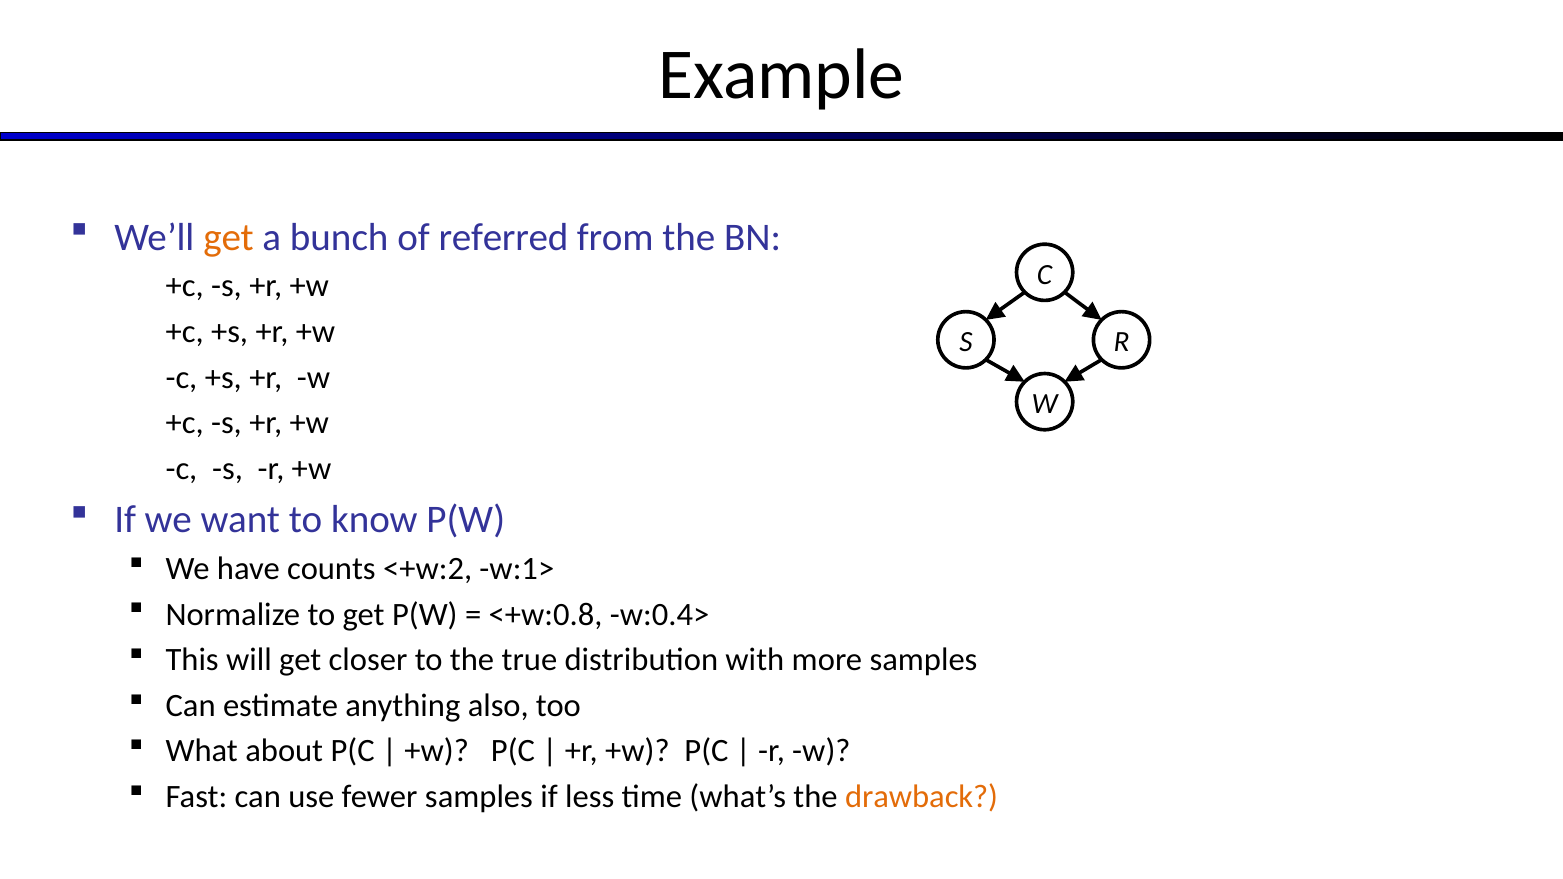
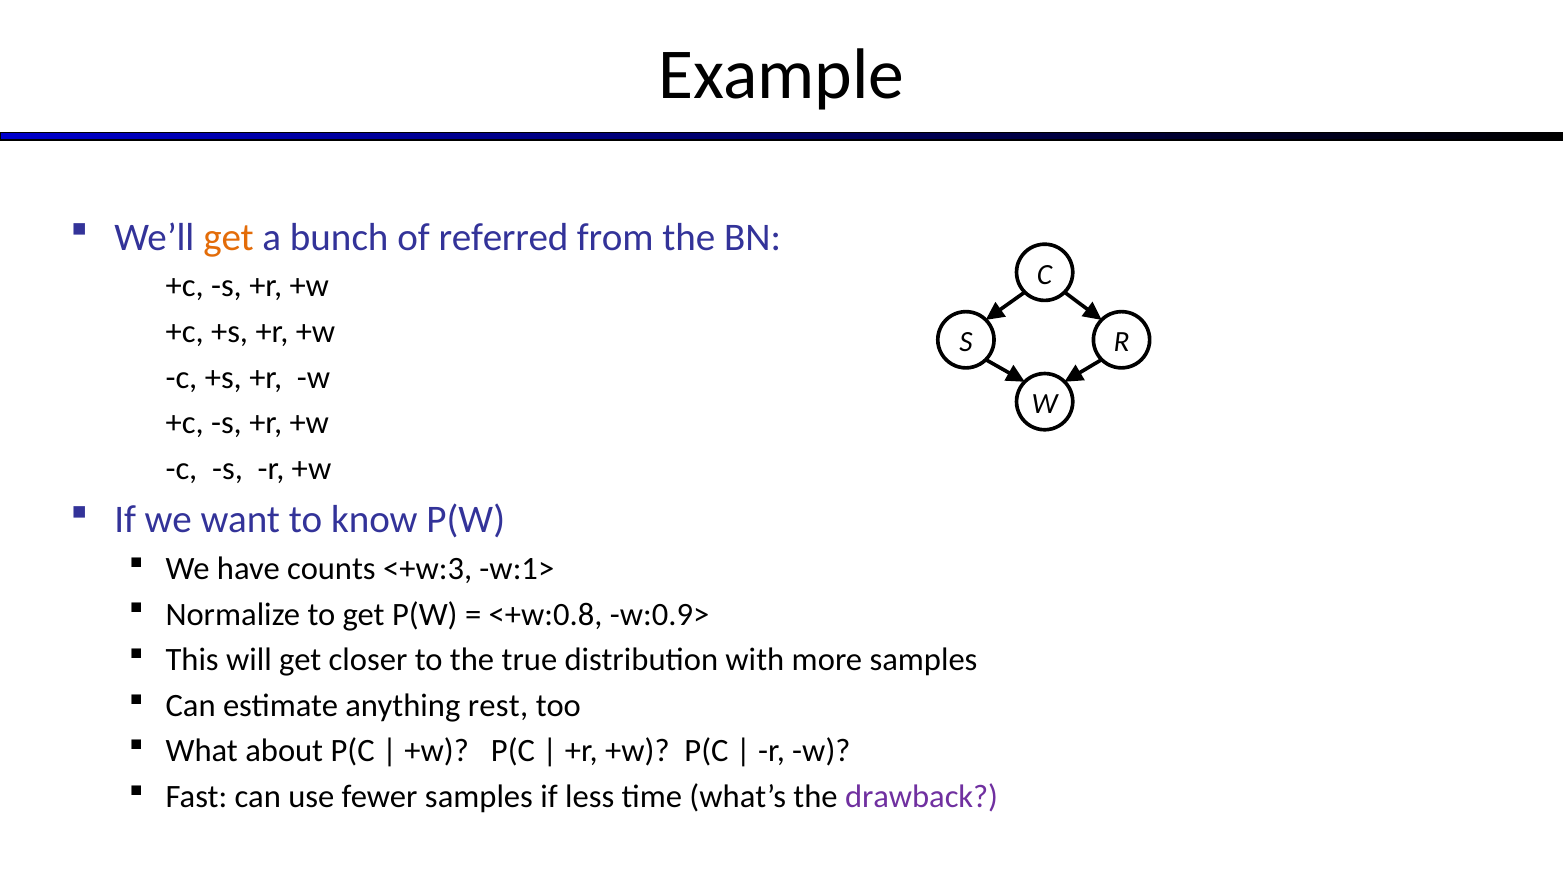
<+w:2: <+w:2 -> <+w:3 (428, 569)
w:0.4>: w:0.4> -> w:0.9> (660, 615)
also: also -> rest (498, 706)
drawback colour: orange -> purple (922, 797)
